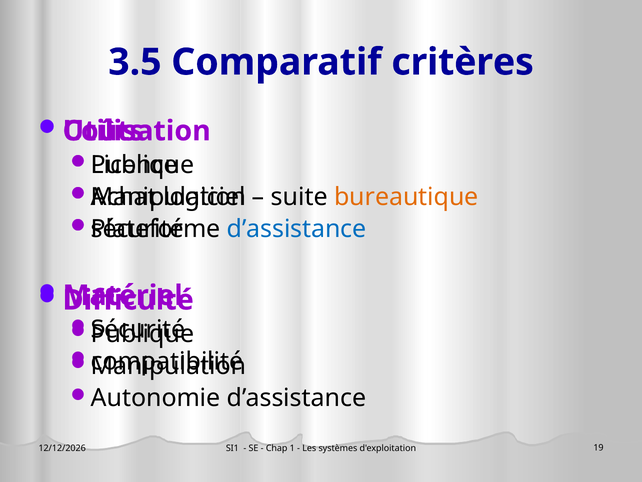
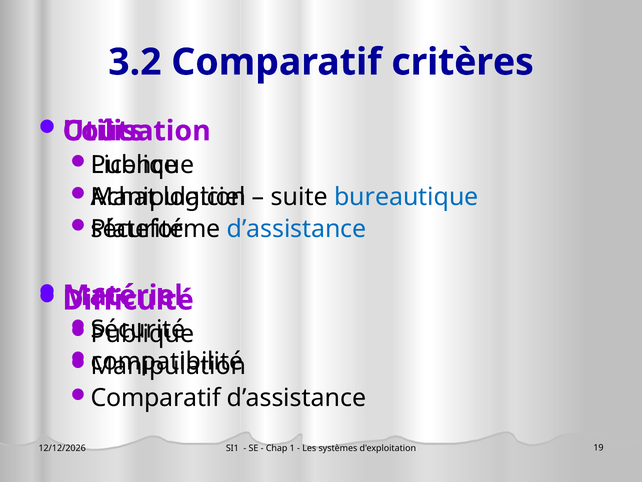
3.5: 3.5 -> 3.2 (135, 62)
bureautique colour: orange -> blue (406, 197)
Autonomie: Autonomie -> Comparatif (156, 398)
